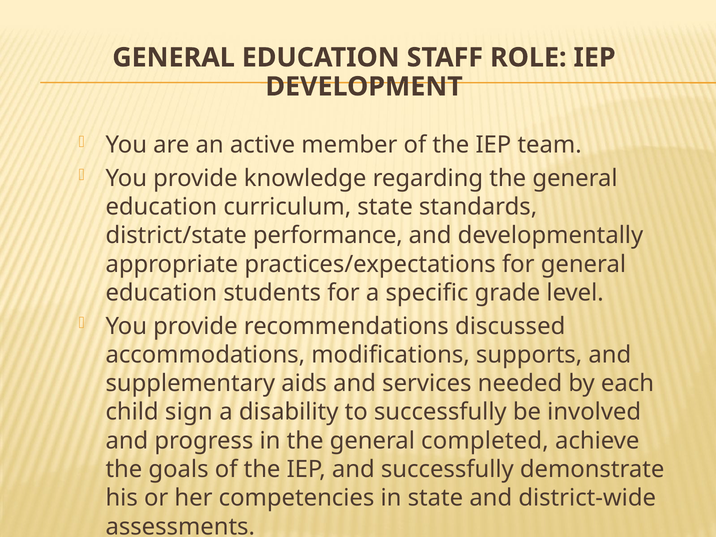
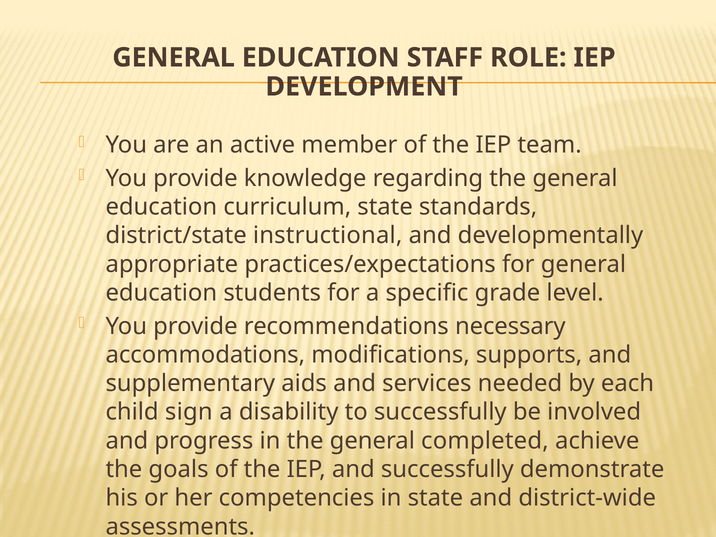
performance: performance -> instructional (328, 236)
discussed: discussed -> necessary (510, 326)
